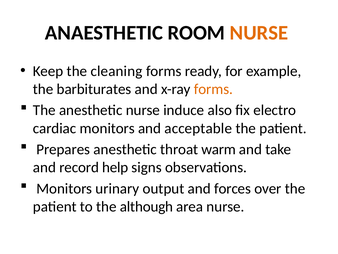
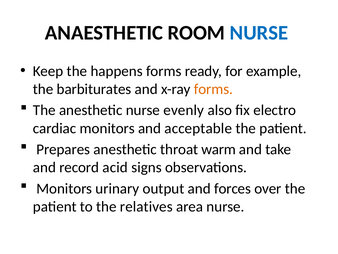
NURSE colour: orange -> blue (259, 33)
cleaning: cleaning -> happens (117, 71)
induce: induce -> evenly (184, 110)
help: help -> acid (115, 167)
although: although -> relatives (146, 206)
